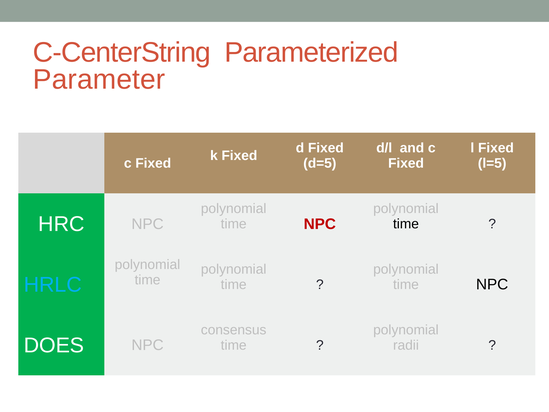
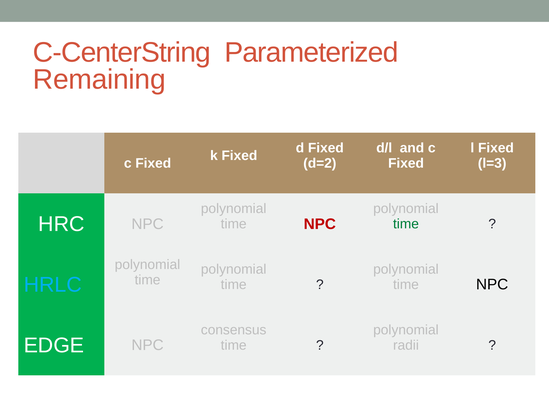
Parameter: Parameter -> Remaining (99, 80)
d=5: d=5 -> d=2 (320, 163)
l=5: l=5 -> l=3 (492, 163)
time colour: black -> green (406, 224)
DOES: DOES -> EDGE (54, 345)
